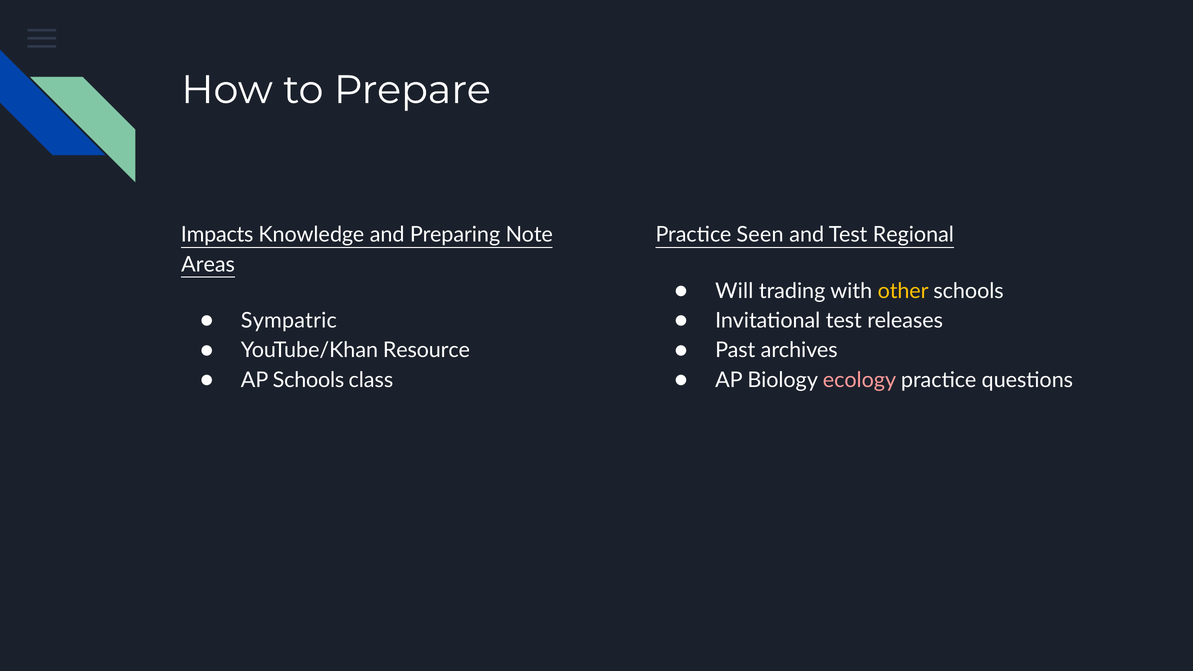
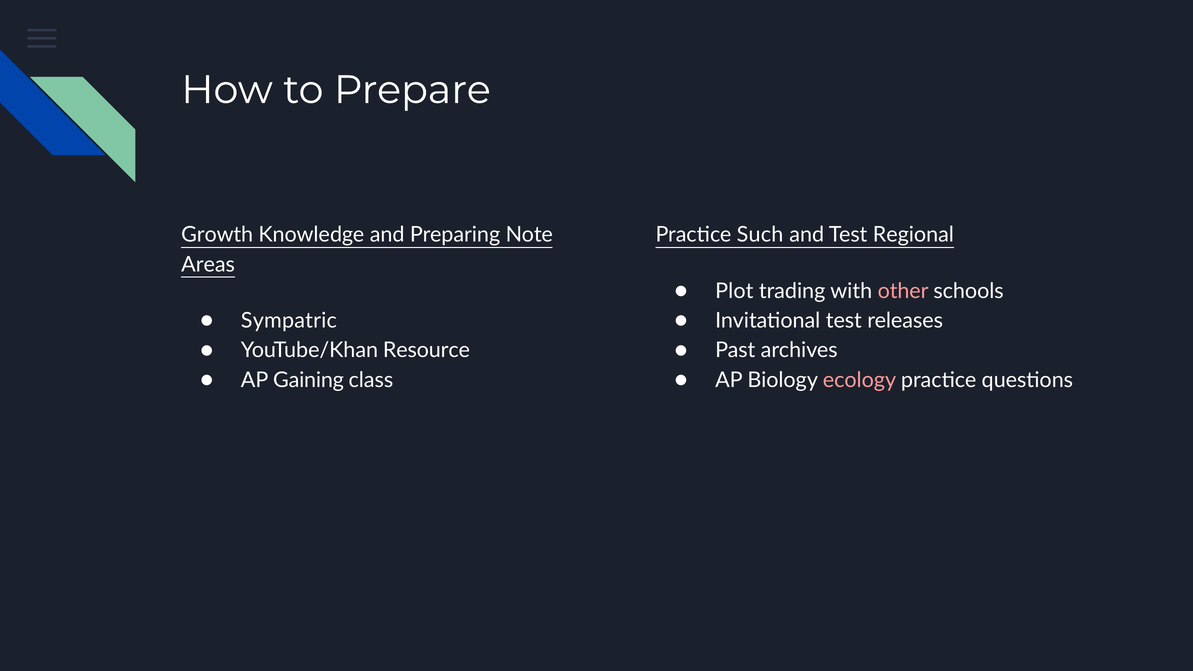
Impacts: Impacts -> Growth (217, 235)
Seen: Seen -> Such (760, 235)
Will: Will -> Plot (734, 291)
other colour: yellow -> pink (903, 291)
AP Schools: Schools -> Gaining (309, 380)
